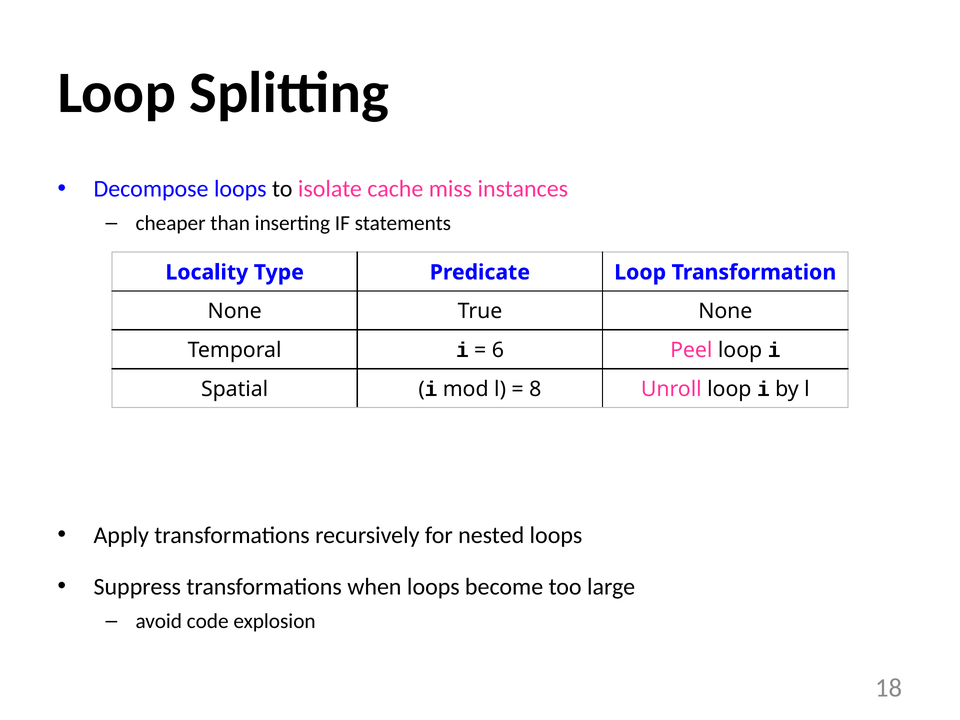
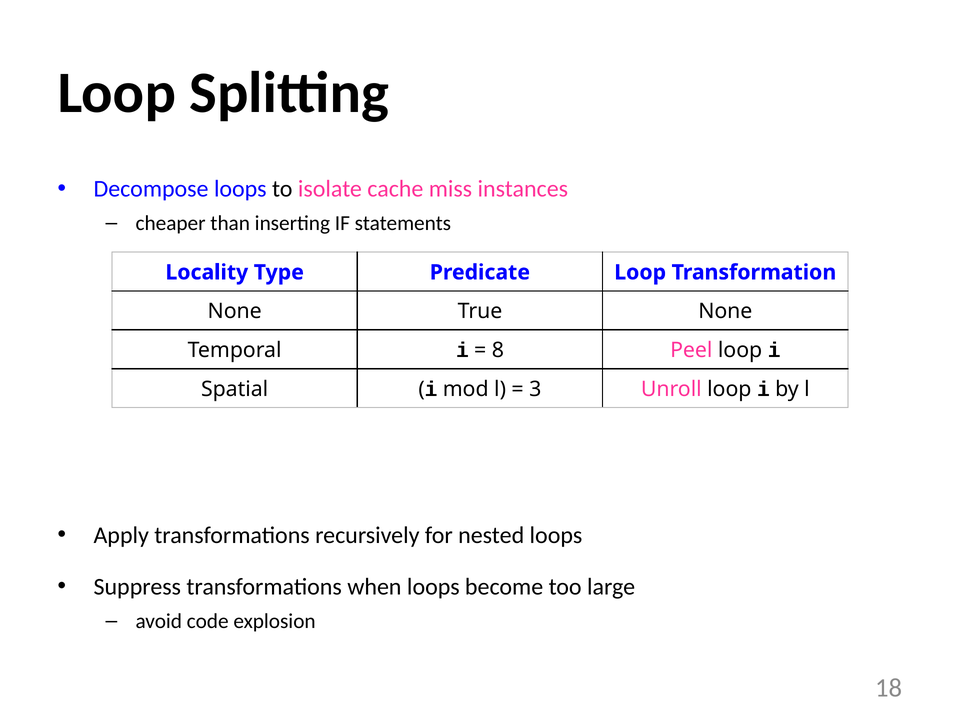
6: 6 -> 8 (498, 350)
8: 8 -> 3 (535, 389)
